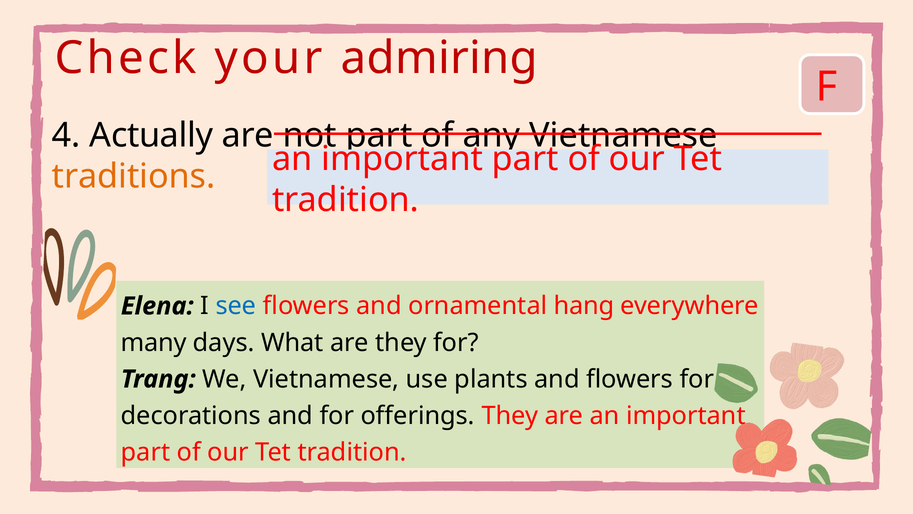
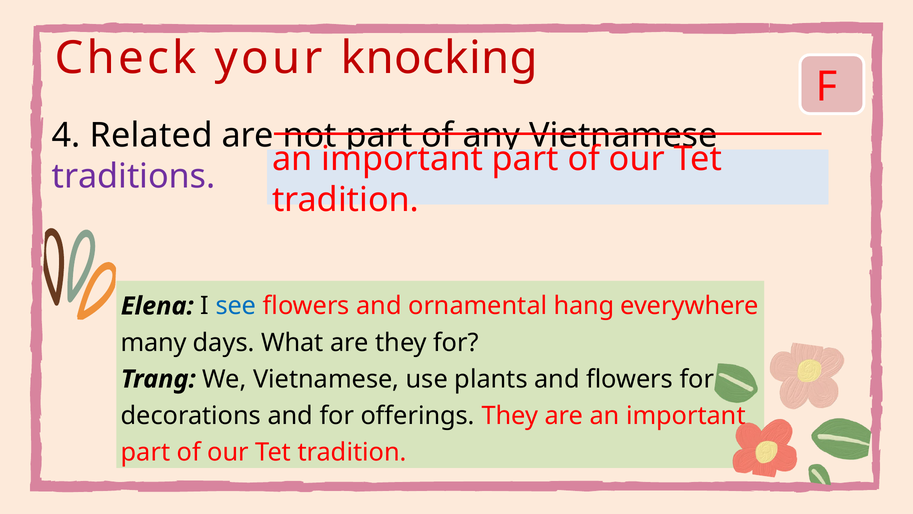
admiring: admiring -> knocking (439, 58)
Actually: Actually -> Related (151, 135)
traditions colour: orange -> purple (134, 176)
